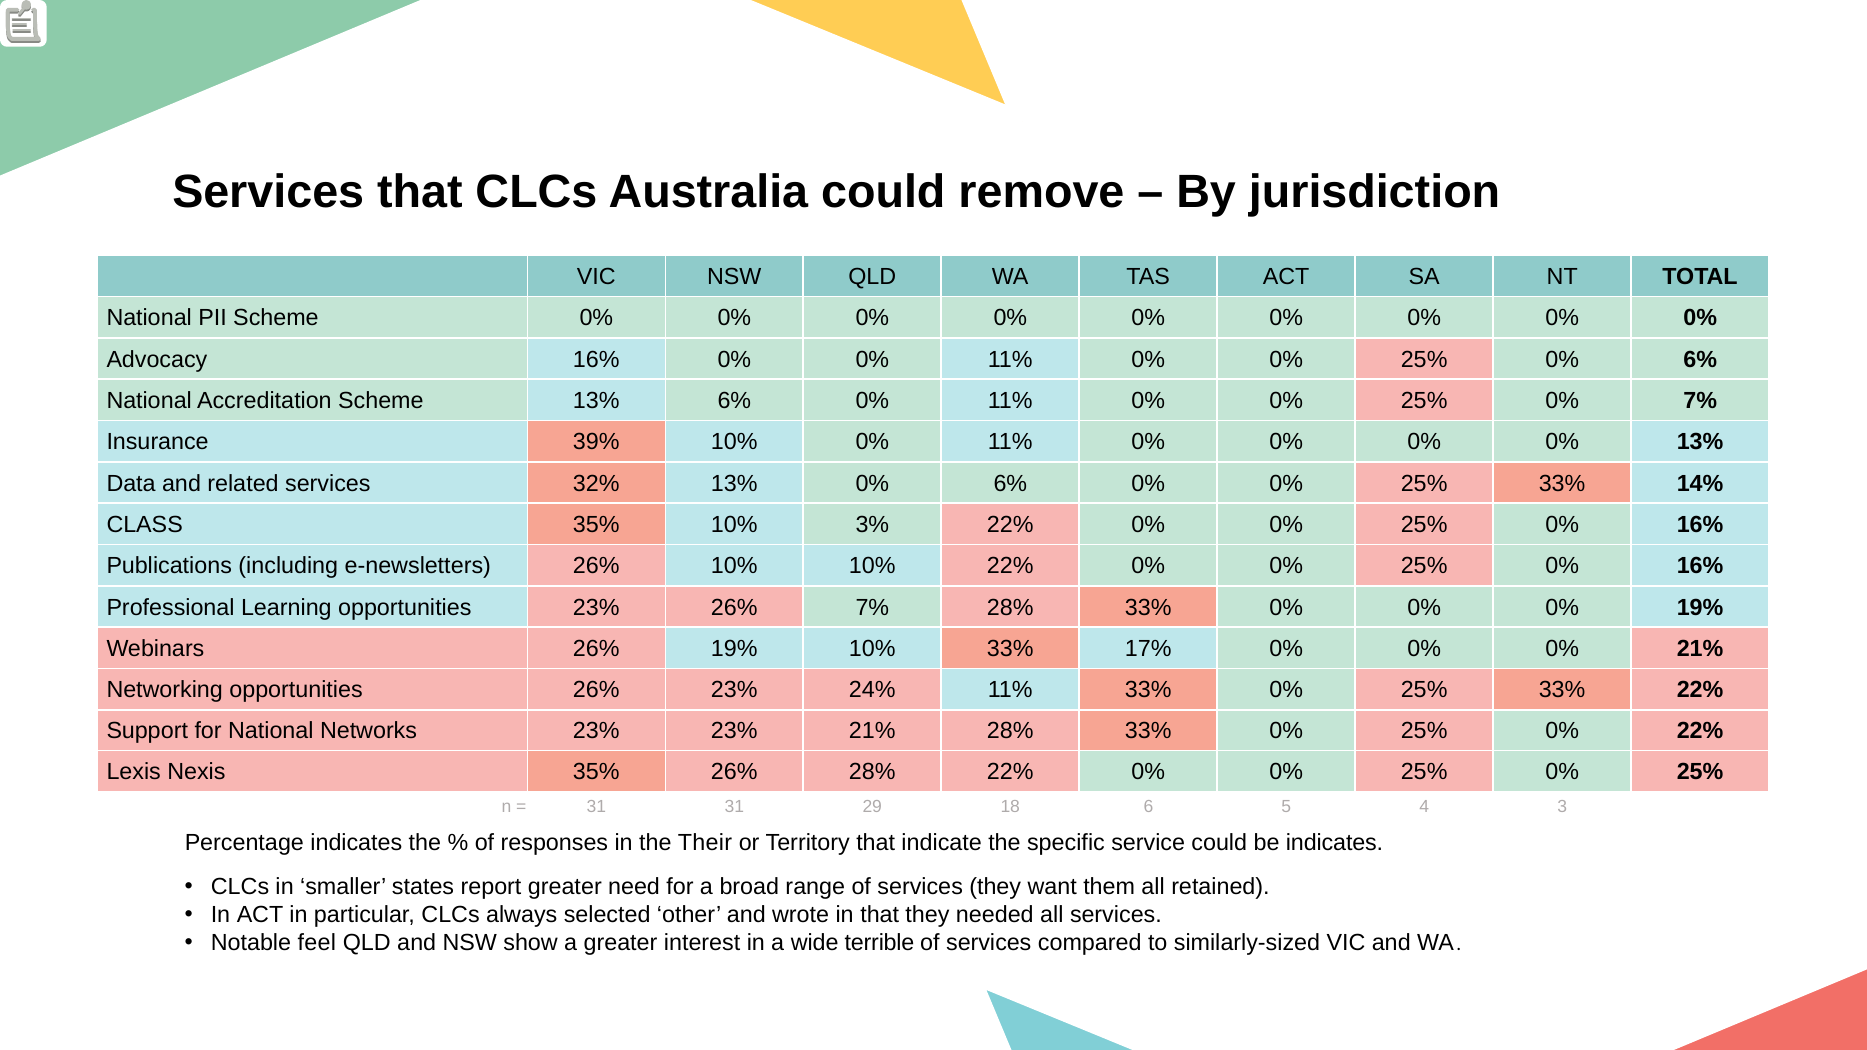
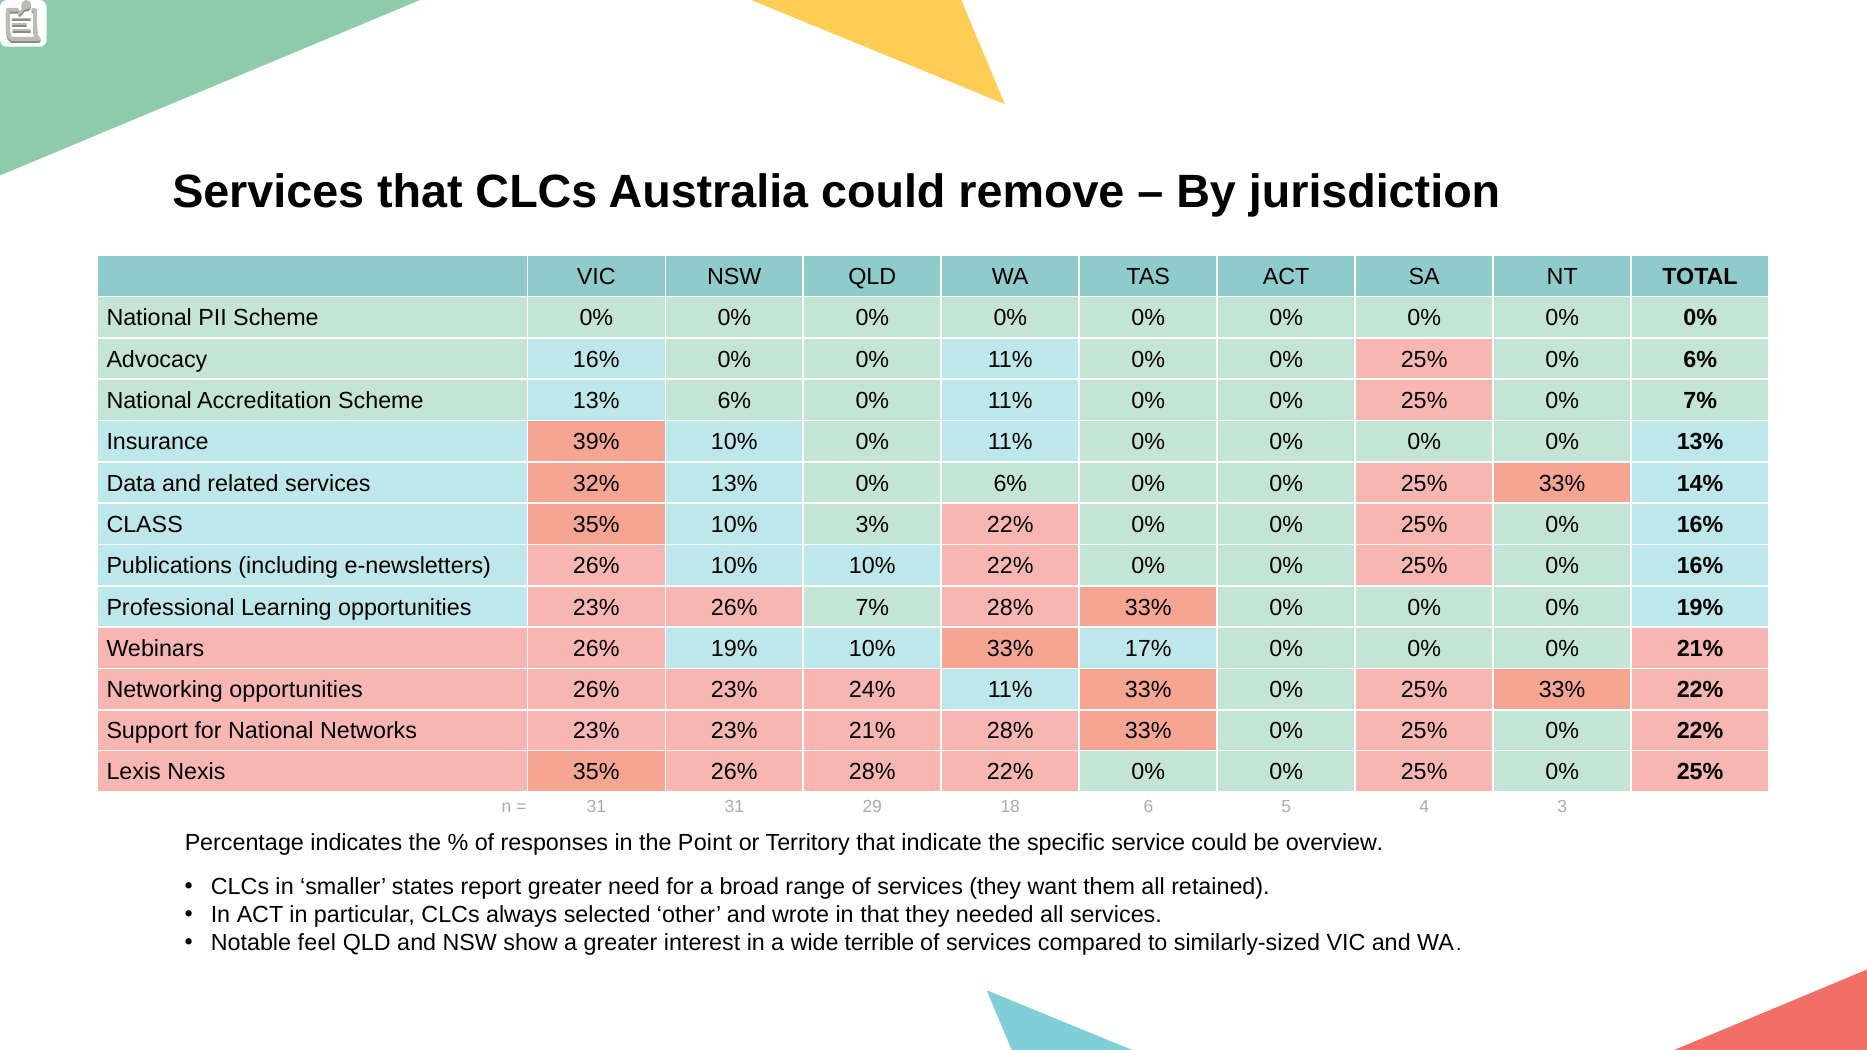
Their: Their -> Point (705, 843)
be indicates: indicates -> overview (1335, 843)
